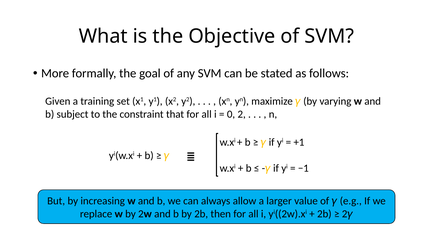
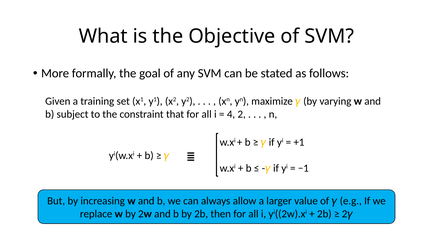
0: 0 -> 4 (231, 114)
